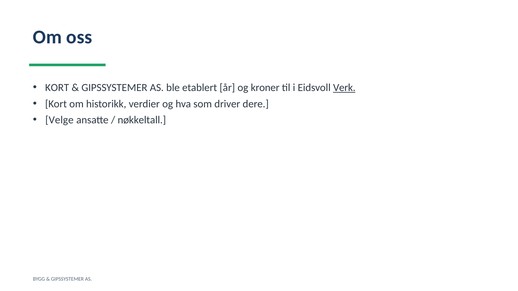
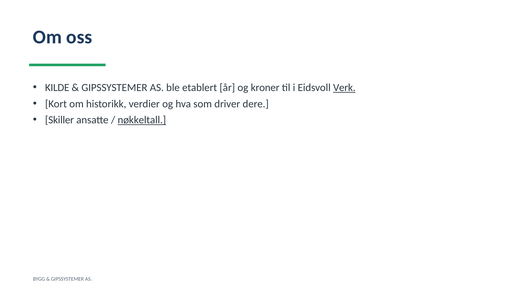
KORT: KORT -> KILDE (57, 88)
Velge: Velge -> Skiller (60, 120)
nøkkeltall underline: none -> present (142, 120)
